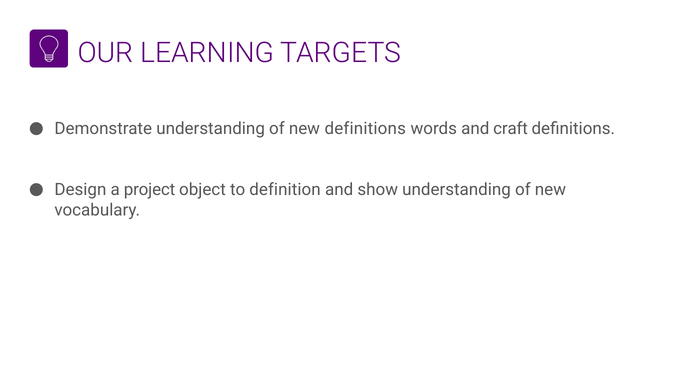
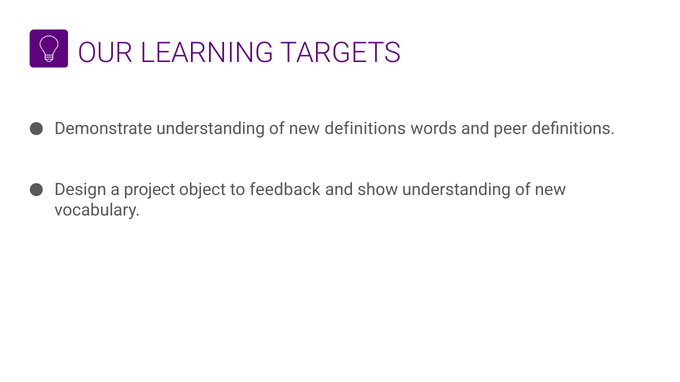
craft: craft -> peer (510, 129)
definition: definition -> feedback (285, 190)
